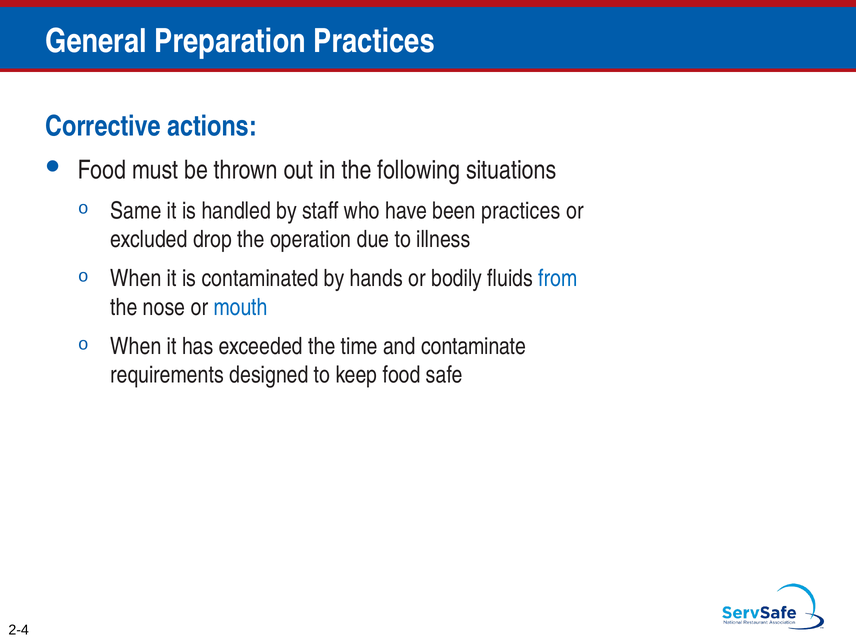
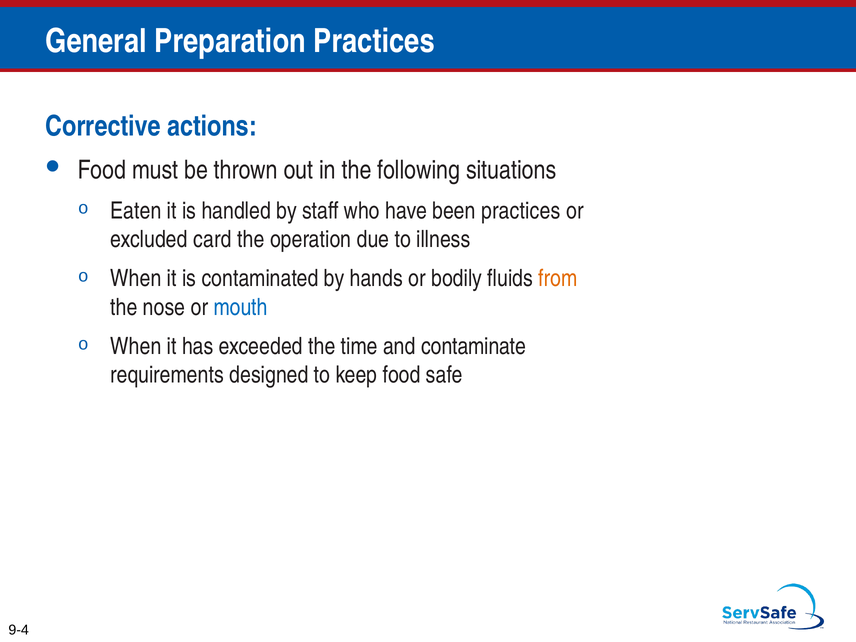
Same: Same -> Eaten (136, 211)
drop: drop -> card (212, 239)
from colour: blue -> orange (558, 279)
2-4: 2-4 -> 9-4 (19, 630)
